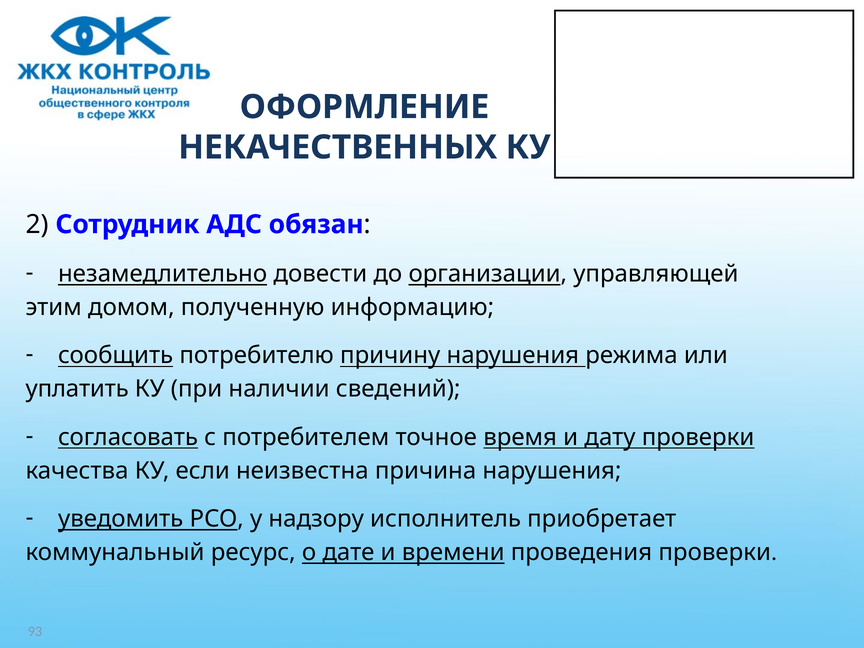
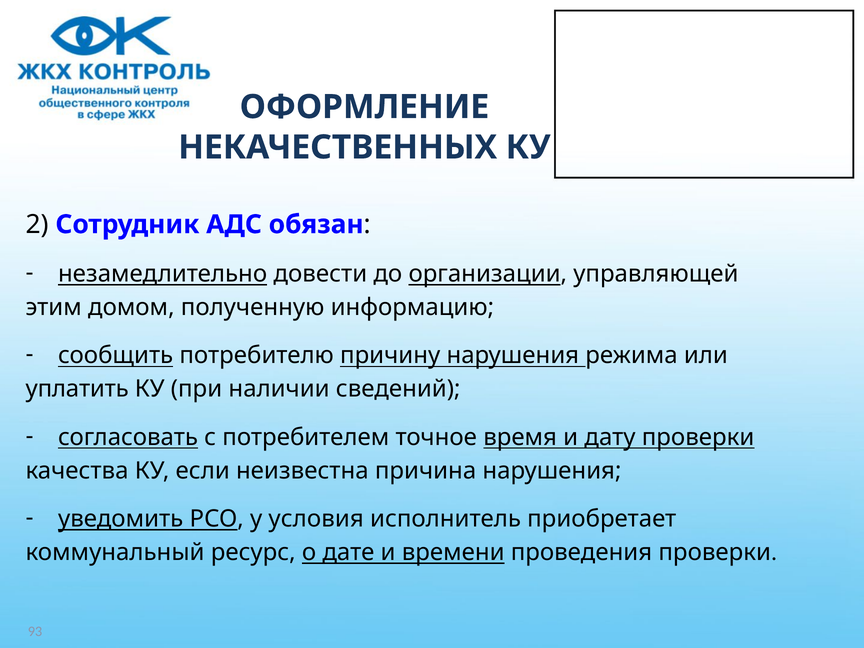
надзору: надзору -> условия (316, 519)
